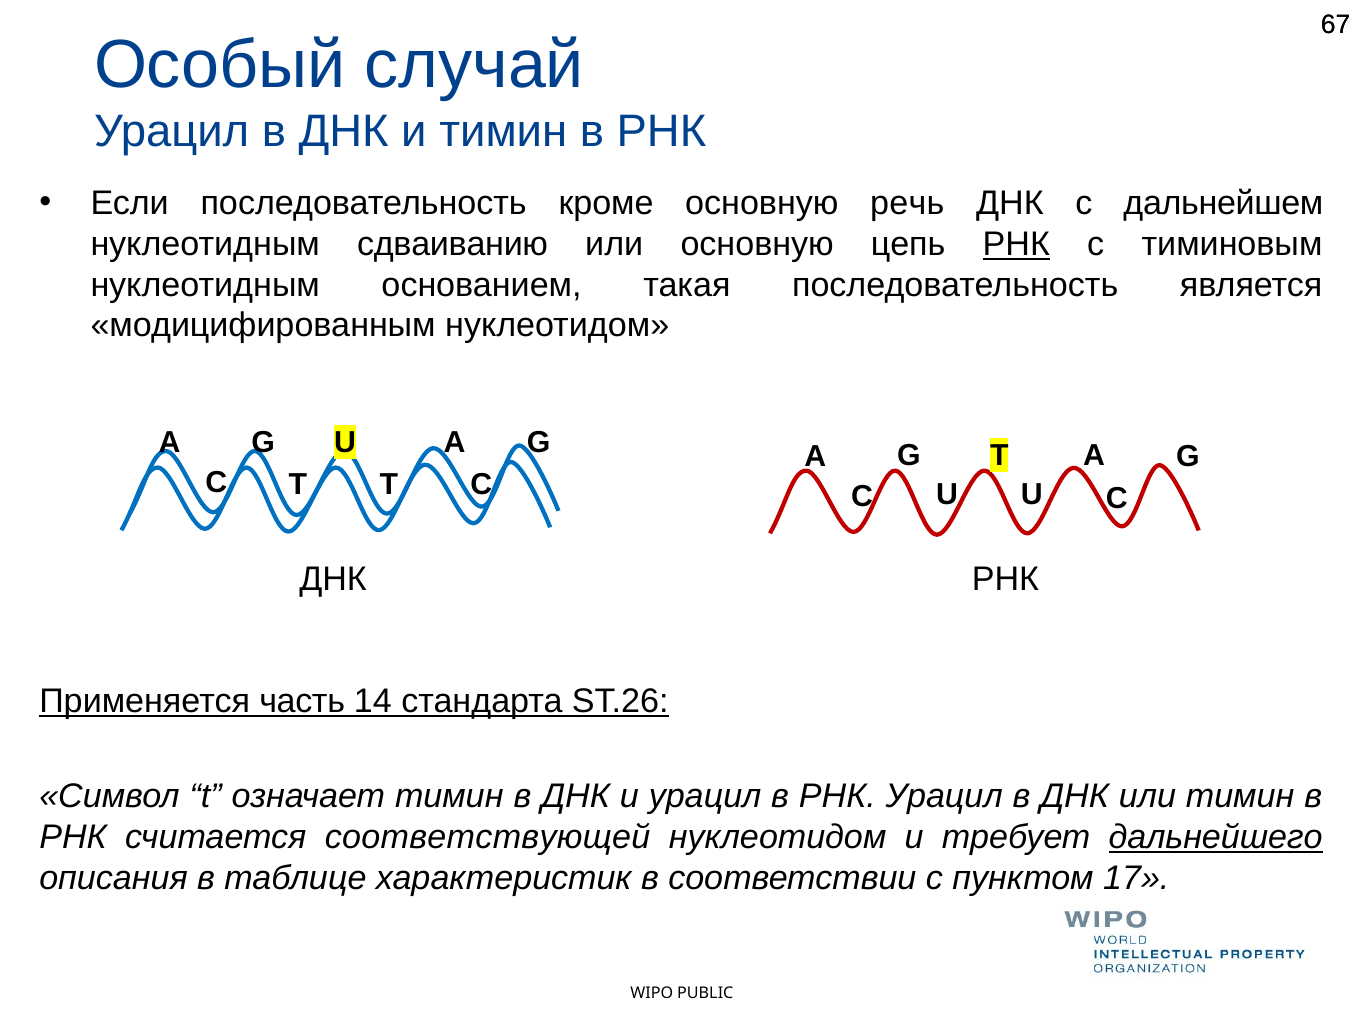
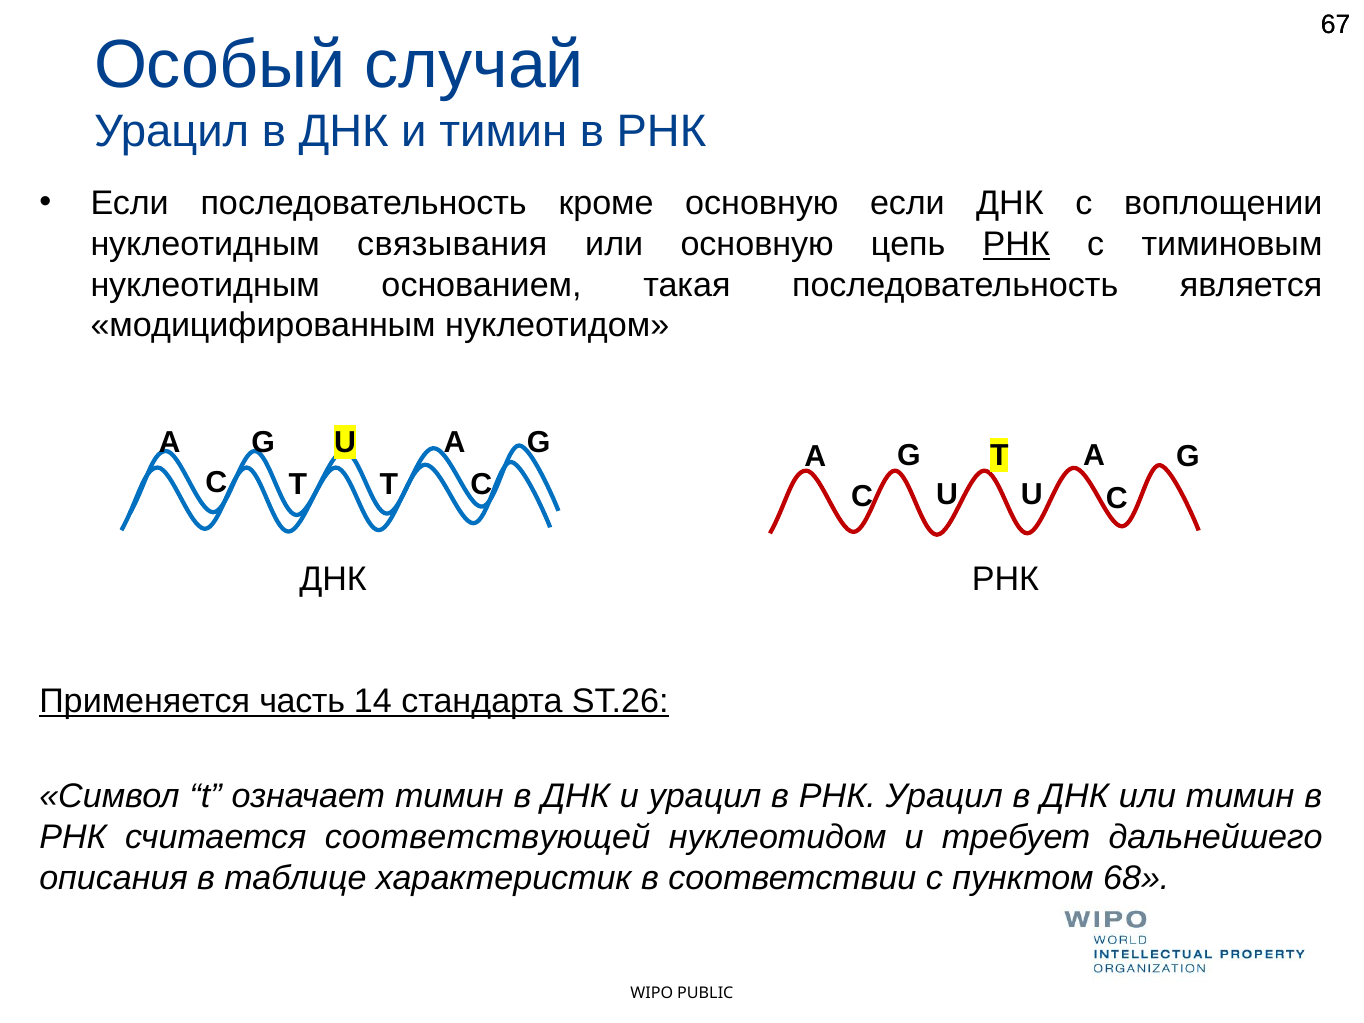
основную речь: речь -> если (907, 203)
дальнейшем: дальнейшем -> воплощении (1223, 203)
сдваиванию: сдваиванию -> связывания (452, 244)
дальнейшего underline: present -> none (1216, 837)
17: 17 -> 68 (1136, 878)
